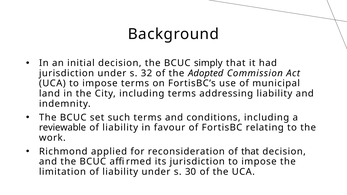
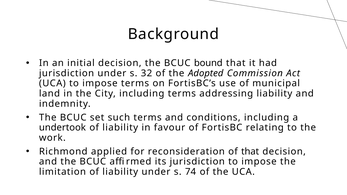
simply: simply -> bound (208, 63)
reviewable: reviewable -> undertook (62, 128)
30: 30 -> 74 (191, 172)
